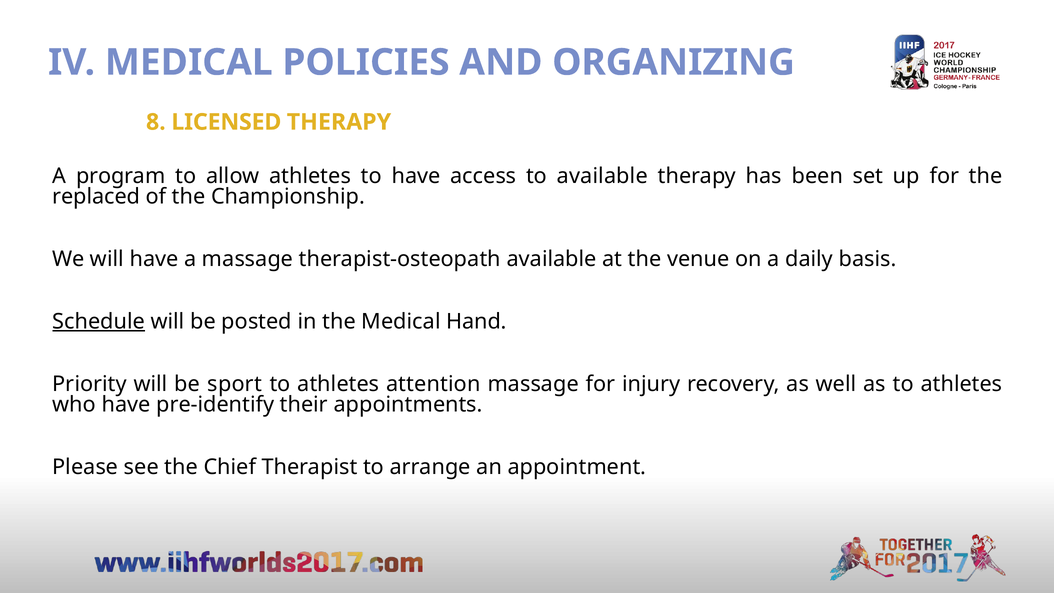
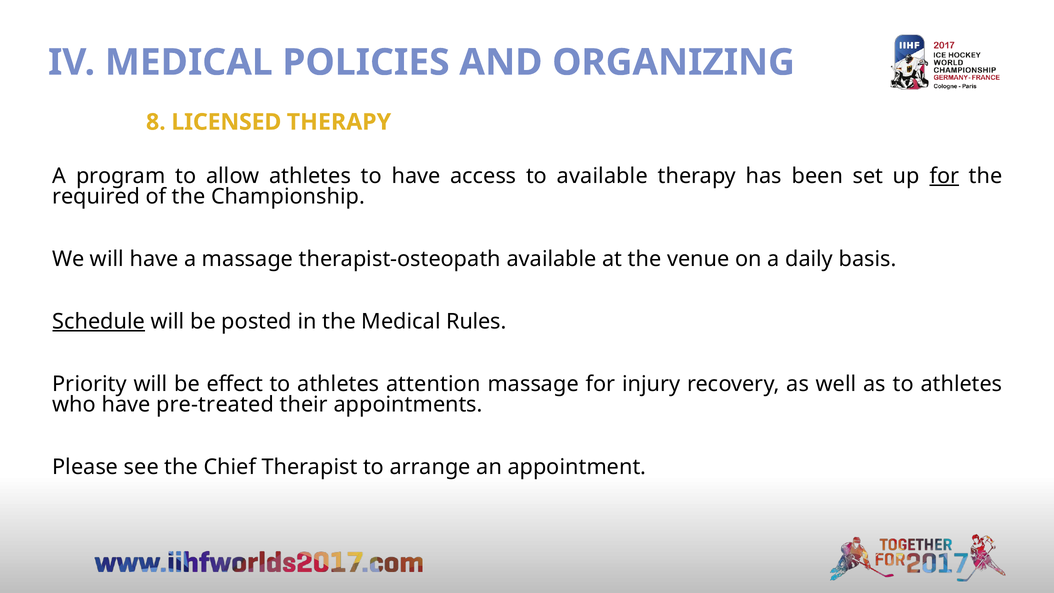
for underline: none -> present (944, 176)
replaced: replaced -> required (96, 197)
Hand: Hand -> Rules (476, 322)
sport: sport -> effect (235, 384)
pre-identify: pre-identify -> pre-treated (215, 405)
